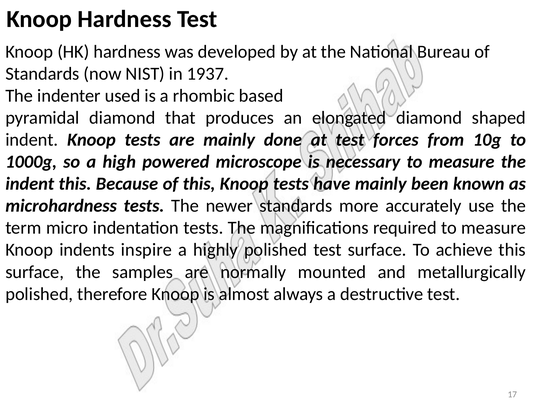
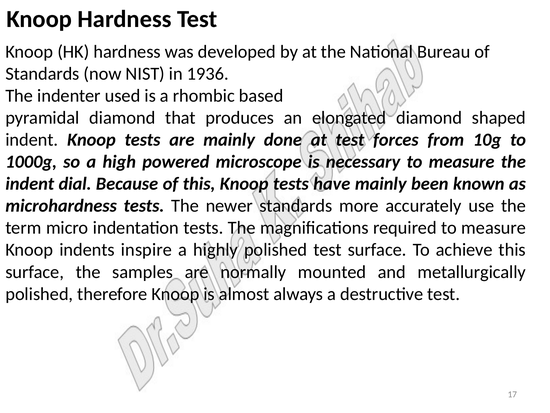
1937: 1937 -> 1936 (208, 74)
indent this: this -> dial (75, 184)
